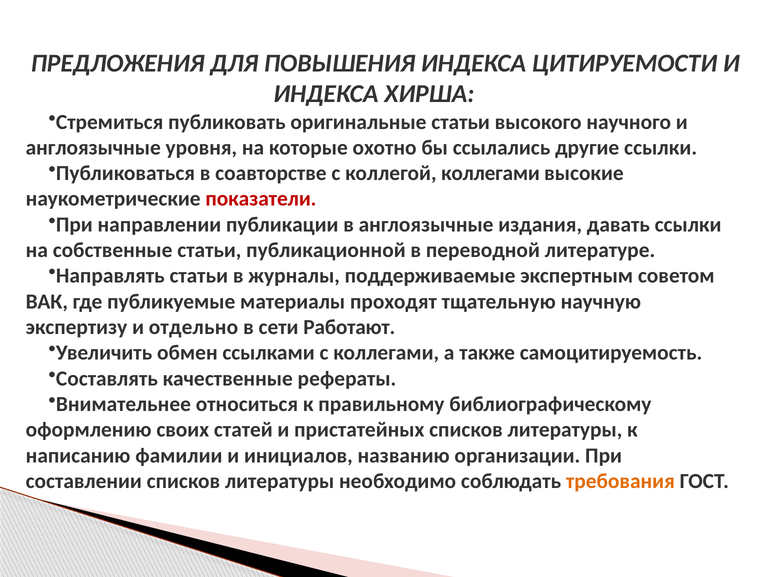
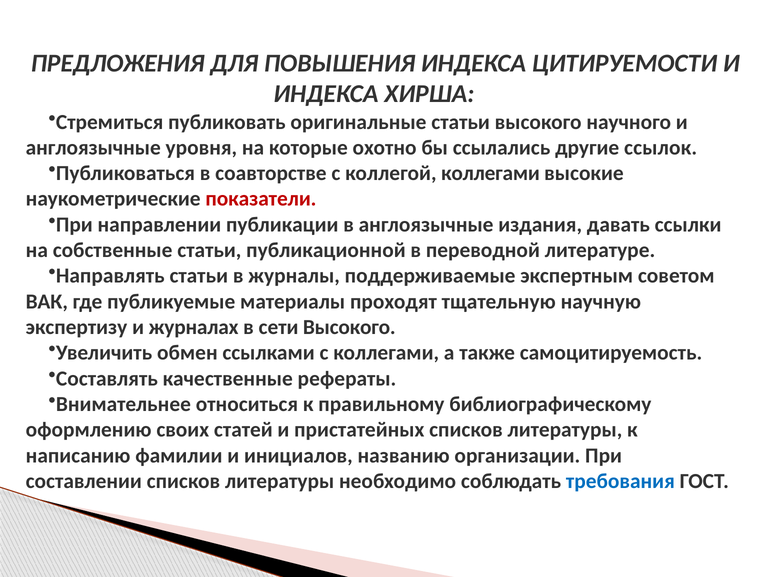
другие ссылки: ссылки -> ссылок (661, 148)
отдельно: отдельно -> журналах (194, 327)
сети Работают: Работают -> Высокого (349, 327)
требования colour: orange -> blue (620, 481)
